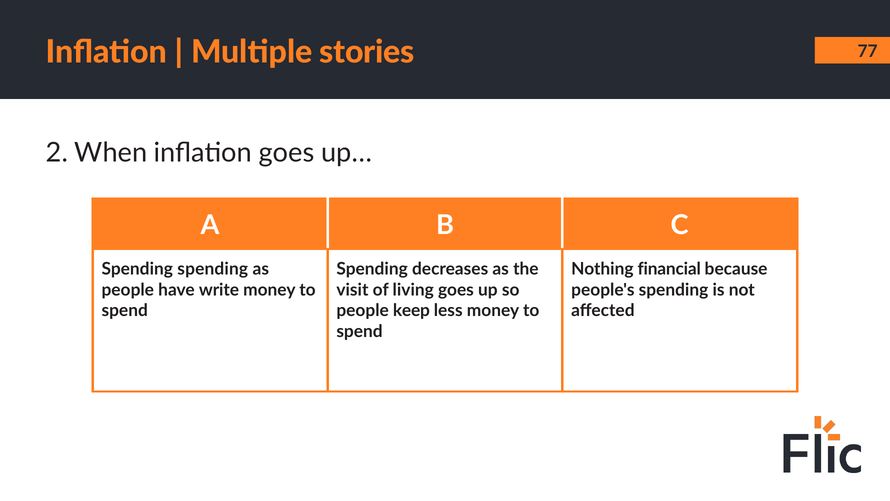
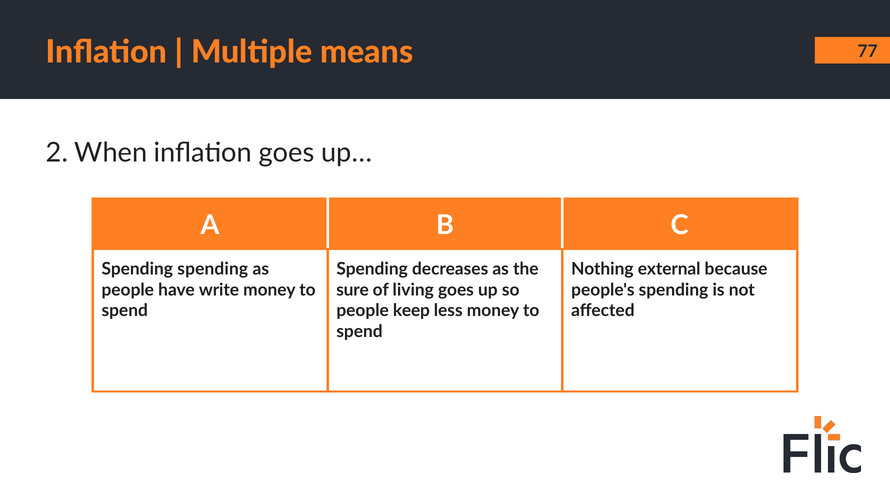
stories: stories -> means (367, 52)
financial: financial -> external (669, 269)
visit: visit -> sure (353, 290)
